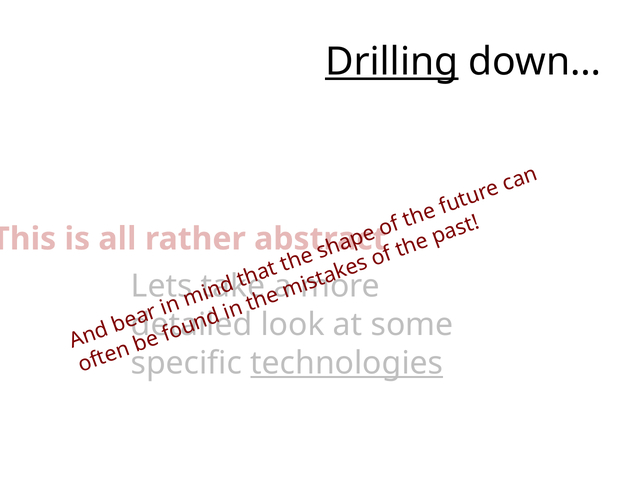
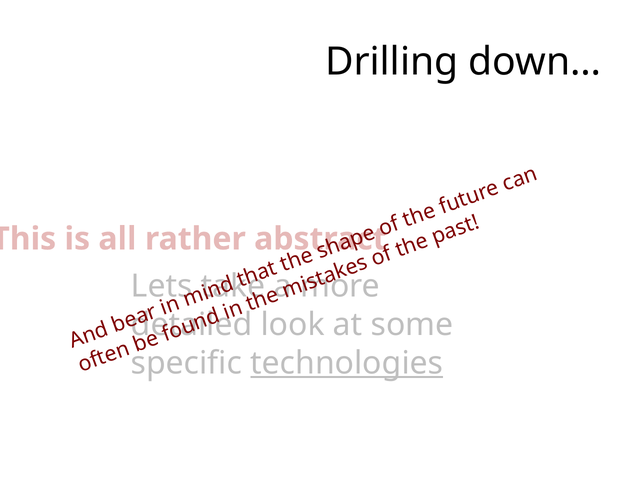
Drilling underline: present -> none (392, 62)
